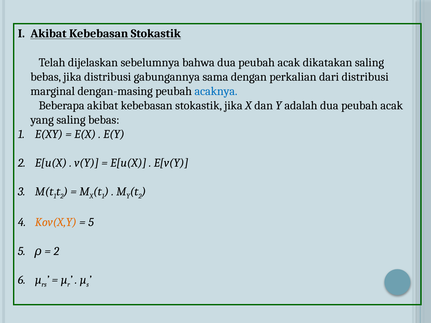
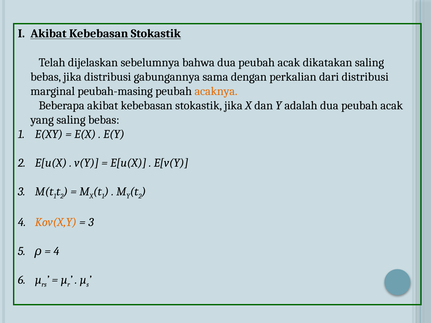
dengan-masing: dengan-masing -> peubah-masing (115, 91)
acaknya colour: blue -> orange (216, 91)
5: 5 -> 3 (91, 223)
2: 2 -> 4 (56, 251)
